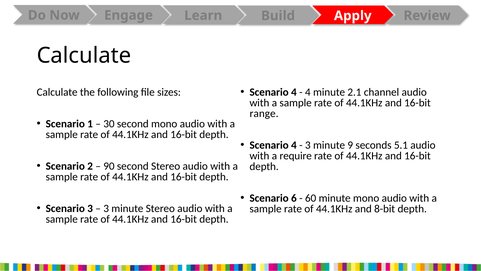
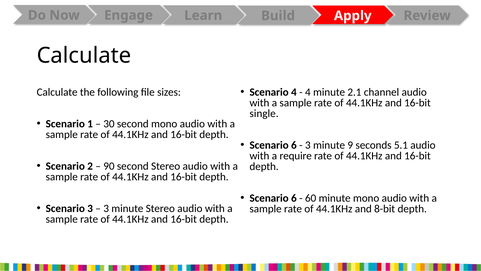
range: range -> single (264, 113)
4: 4 -> 6 (294, 145)
